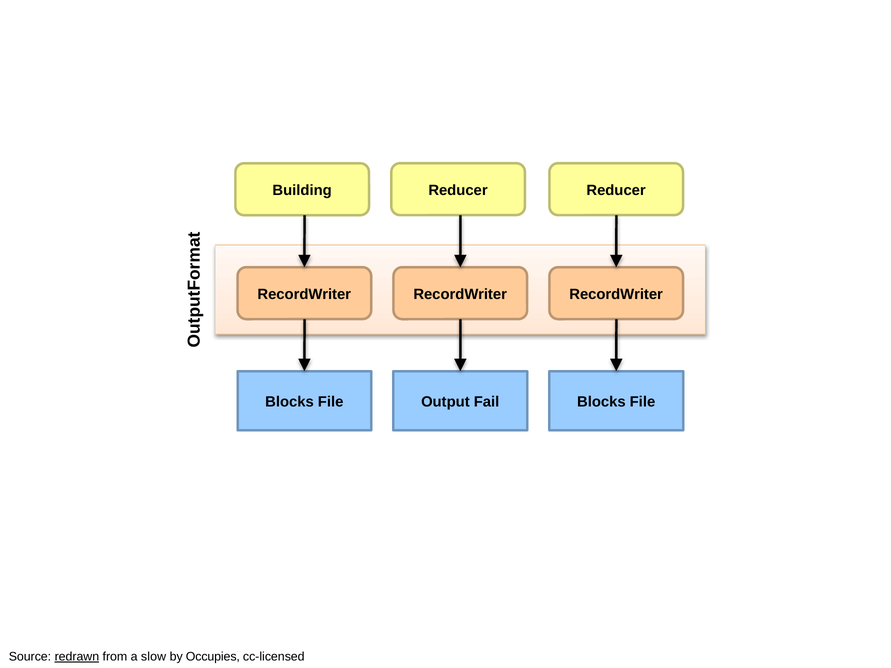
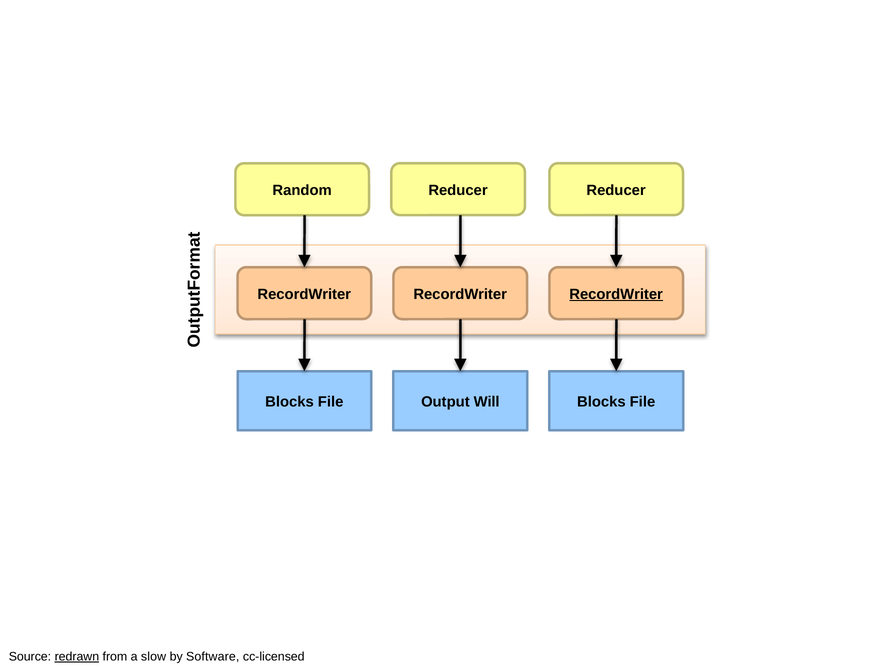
Building: Building -> Random (302, 190)
RecordWriter underline: none -> present (616, 294)
Fail: Fail -> Will (487, 402)
Occupies: Occupies -> Software (213, 657)
